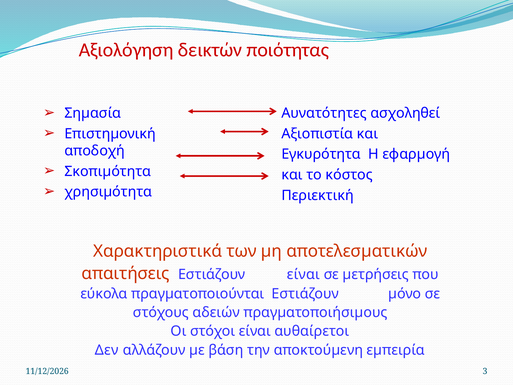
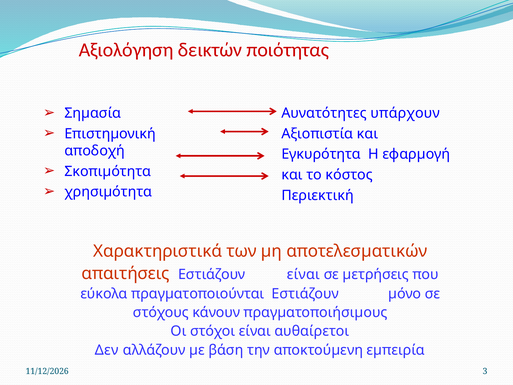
ασχοληθεί: ασχοληθεί -> υπάρχουν (405, 113)
αδειών: αδειών -> κάνουν (216, 312)
